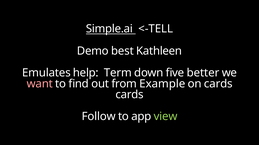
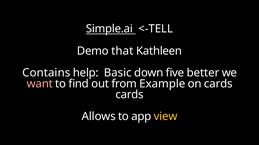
best: best -> that (122, 51)
Emulates: Emulates -> Contains (46, 73)
Term: Term -> Basic (118, 73)
Follow: Follow -> Allows (99, 117)
view colour: light green -> yellow (166, 117)
